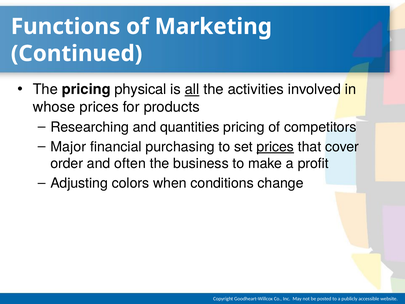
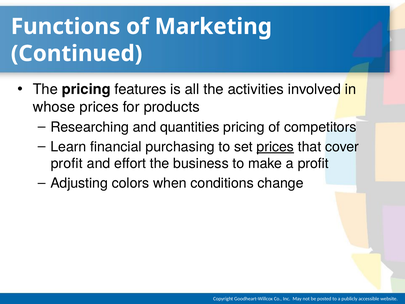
physical: physical -> features (141, 89)
all underline: present -> none (192, 89)
Major: Major -> Learn (68, 147)
order: order -> profit (67, 163)
often: often -> effort (130, 163)
